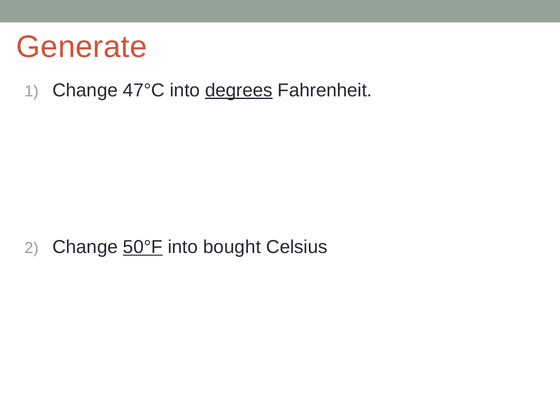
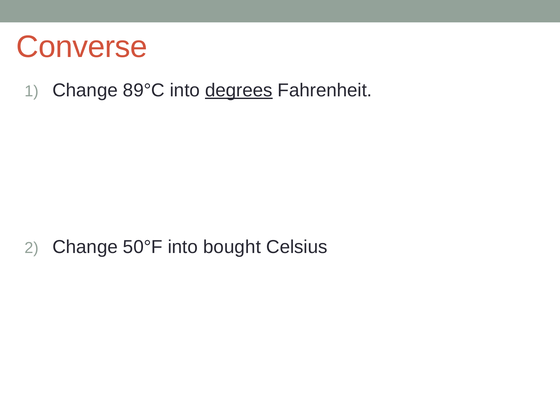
Generate: Generate -> Converse (82, 47)
47°C: 47°C -> 89°C (144, 90)
50°F underline: present -> none (143, 247)
